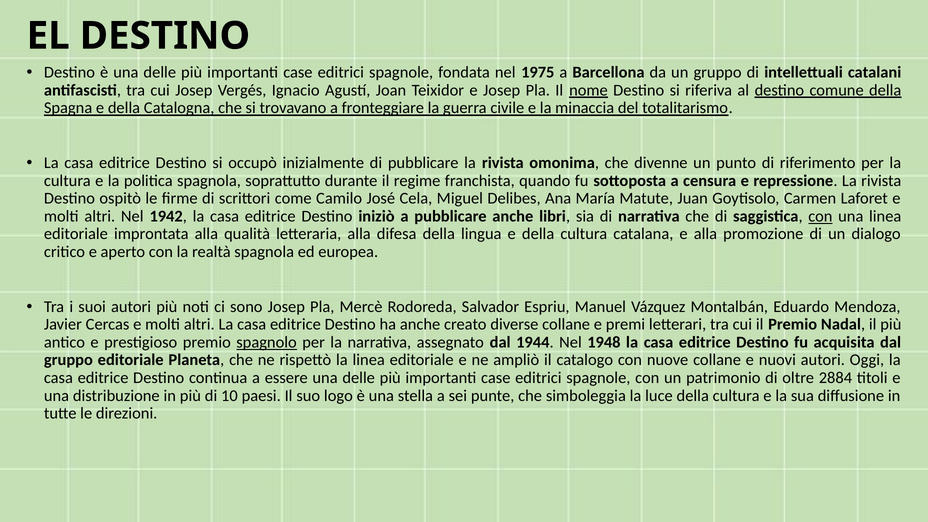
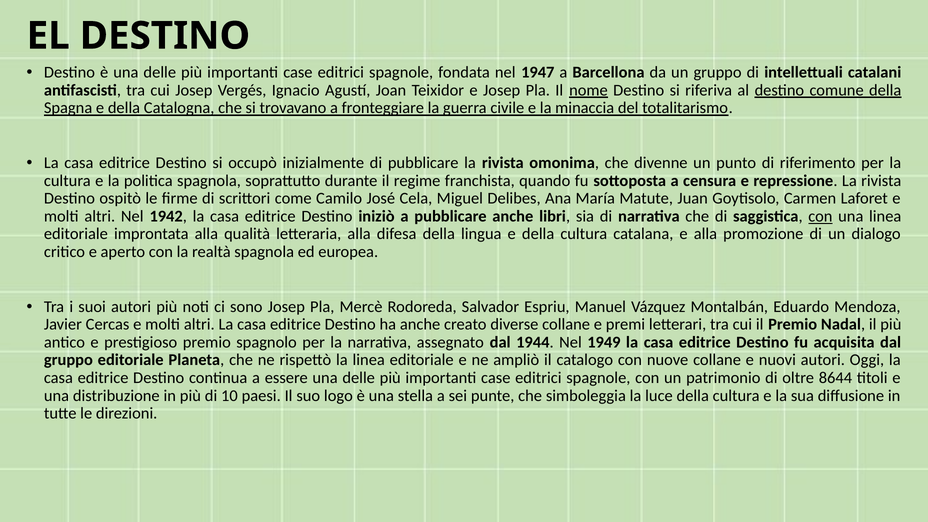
1975: 1975 -> 1947 (538, 72)
spagnolo underline: present -> none (267, 342)
1948: 1948 -> 1949 (604, 342)
2884: 2884 -> 8644 (835, 378)
